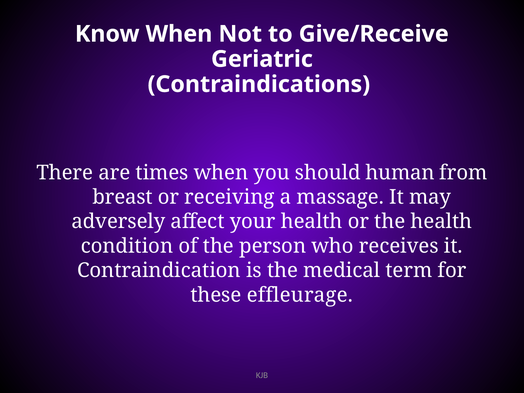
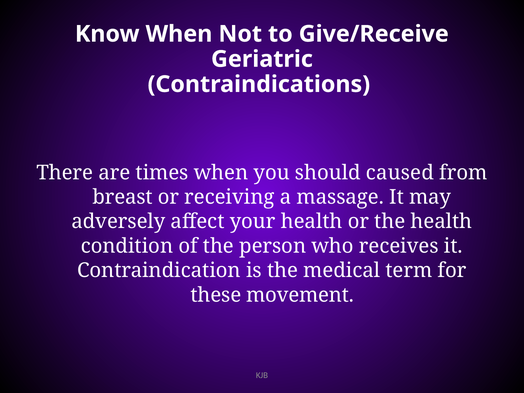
human: human -> caused (400, 173)
effleurage: effleurage -> movement (300, 295)
